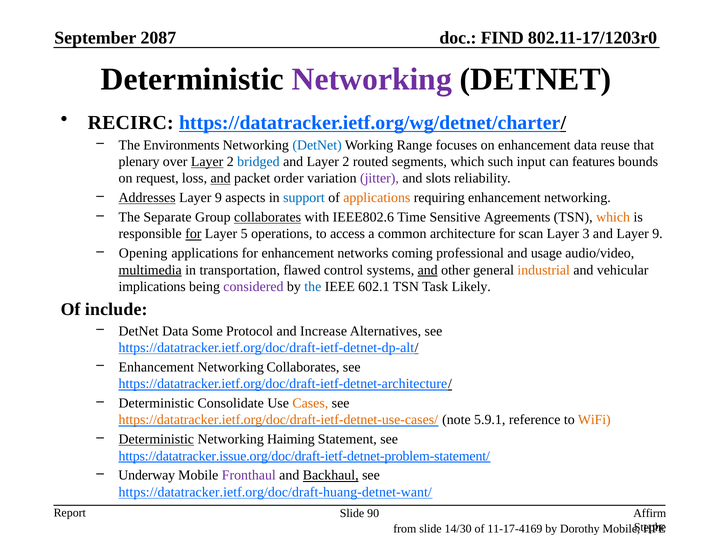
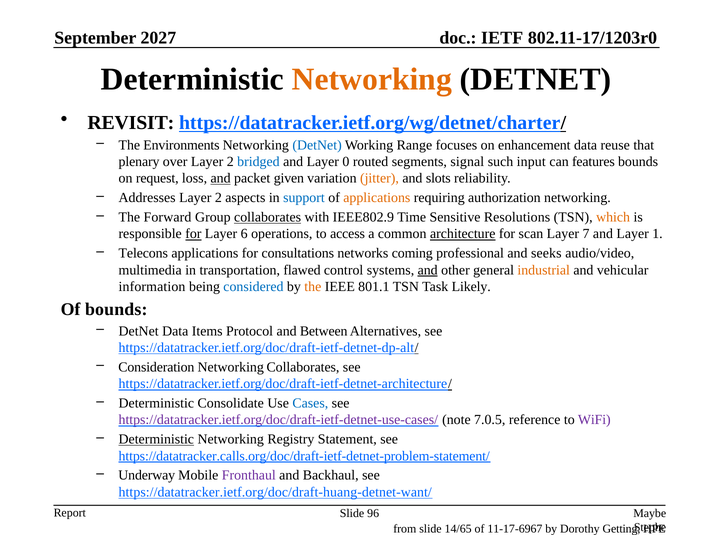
2087: 2087 -> 2027 (158, 38)
FIND: FIND -> IETF (502, 38)
Networking colour: purple -> orange (372, 79)
RECIRC: RECIRC -> REVISIT (131, 123)
Layer underline: present -> none (207, 162)
and Layer 2: 2 -> 0 (346, 162)
segments which: which -> signal (467, 162)
order: order -> given (289, 178)
jitter colour: purple -> orange (379, 178)
Addresses underline: present -> none (147, 198)
9: 9 -> 2 (218, 198)
requiring enhancement: enhancement -> authorization (504, 198)
Separate: Separate -> Forward (167, 217)
IEEE802.6: IEEE802.6 -> IEEE802.9 (363, 217)
Agreements: Agreements -> Resolutions (517, 217)
5: 5 -> 6 (244, 234)
architecture underline: none -> present (463, 234)
3: 3 -> 7 (586, 234)
and Layer 9: 9 -> 1 (657, 234)
Opening: Opening -> Telecons (143, 253)
for enhancement: enhancement -> consultations (298, 253)
usage: usage -> seeks (546, 253)
multimedia underline: present -> none (150, 270)
implications: implications -> information (152, 286)
considered colour: purple -> blue (253, 286)
the colour: blue -> orange (313, 286)
602.1: 602.1 -> 801.1 (374, 286)
Of include: include -> bounds (116, 309)
Some: Some -> Items (207, 331)
Increase: Increase -> Between (324, 331)
Enhancement: Enhancement -> Consideration (156, 367)
Cases colour: orange -> blue (310, 403)
https://datatracker.ietf.org/doc/draft-ietf-detnet-use-cases/ colour: orange -> purple (278, 420)
5.9.1: 5.9.1 -> 7.0.5 (490, 420)
WiFi colour: orange -> purple (594, 420)
Haiming: Haiming -> Registry (291, 439)
https://datatracker.issue.org/doc/draft-ietf-detnet-problem-statement/: https://datatracker.issue.org/doc/draft-ietf-detnet-problem-statement/ -> https://datatracker.calls.org/doc/draft-ietf-detnet-problem-statement/ (304, 456)
Backhaul underline: present -> none (331, 475)
Affirm: Affirm -> Maybe (650, 513)
90: 90 -> 96 (373, 513)
14/30: 14/30 -> 14/65 (458, 528)
11-17-4169: 11-17-4169 -> 11-17-6967 (515, 528)
Dorothy Mobile: Mobile -> Getting (621, 528)
